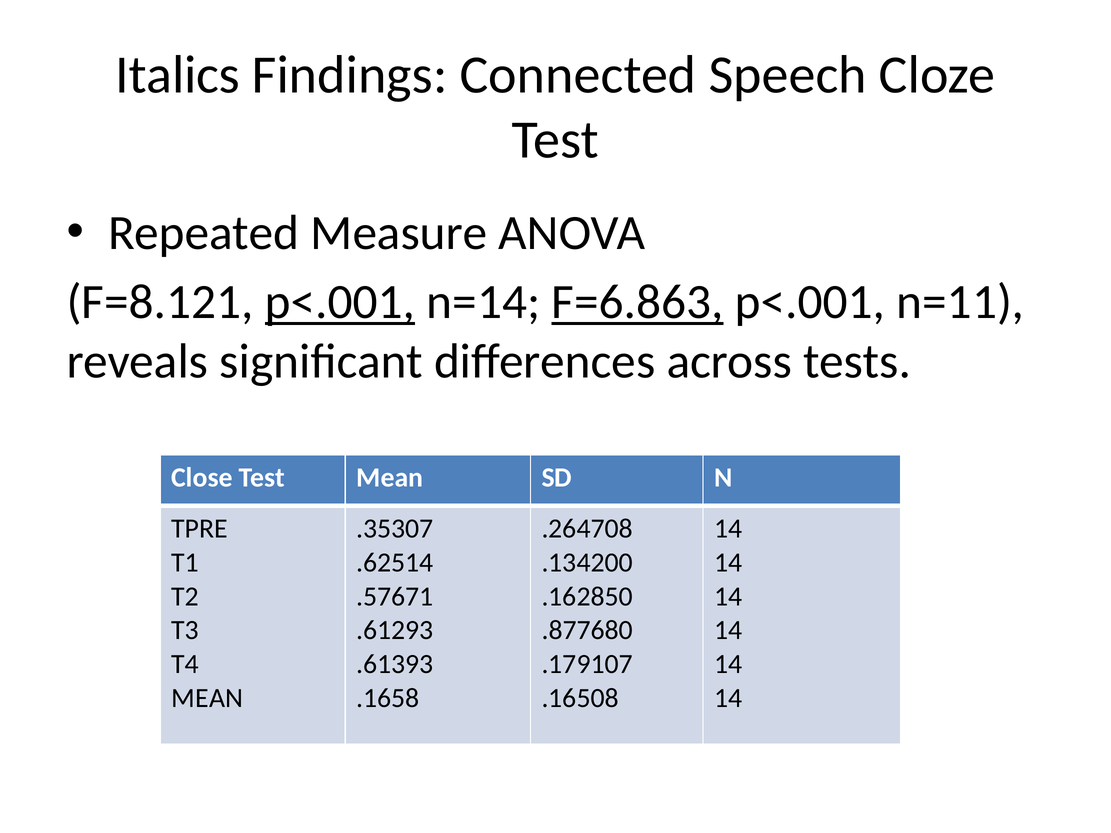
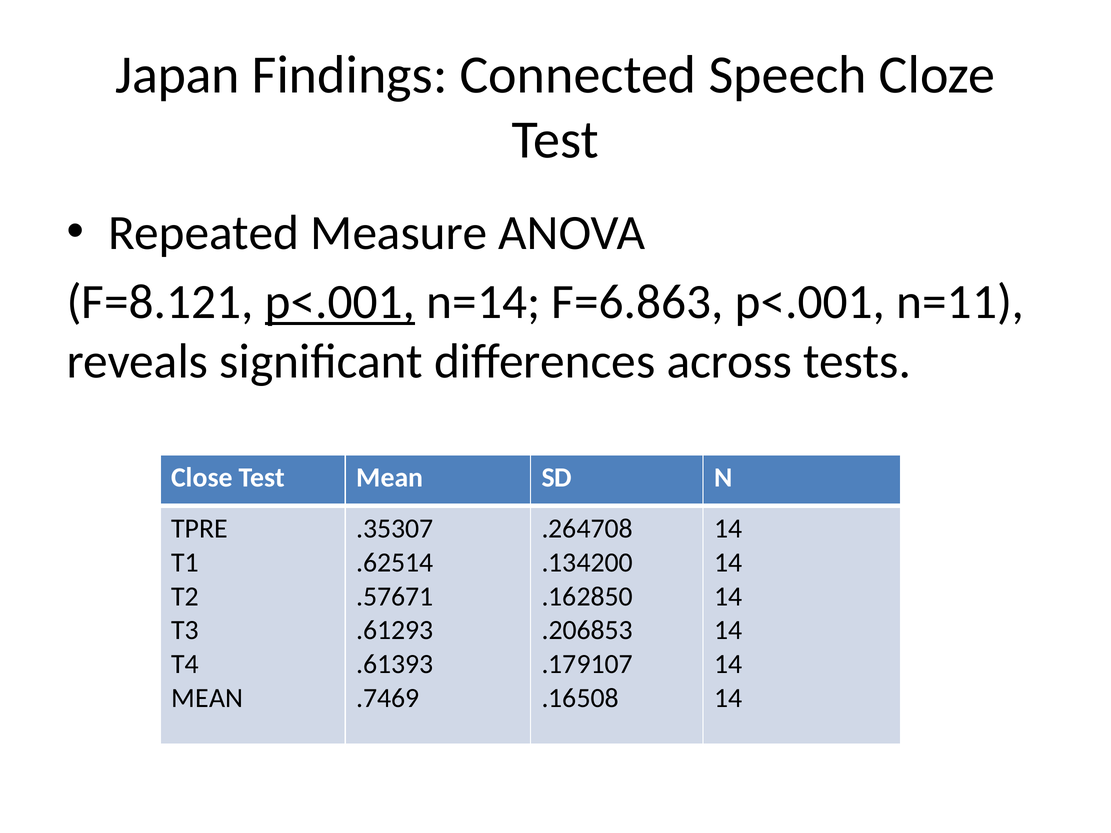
Italics: Italics -> Japan (178, 75)
F=6.863 underline: present -> none (637, 302)
.877680: .877680 -> .206853 (587, 630)
.1658: .1658 -> .7469 (388, 698)
